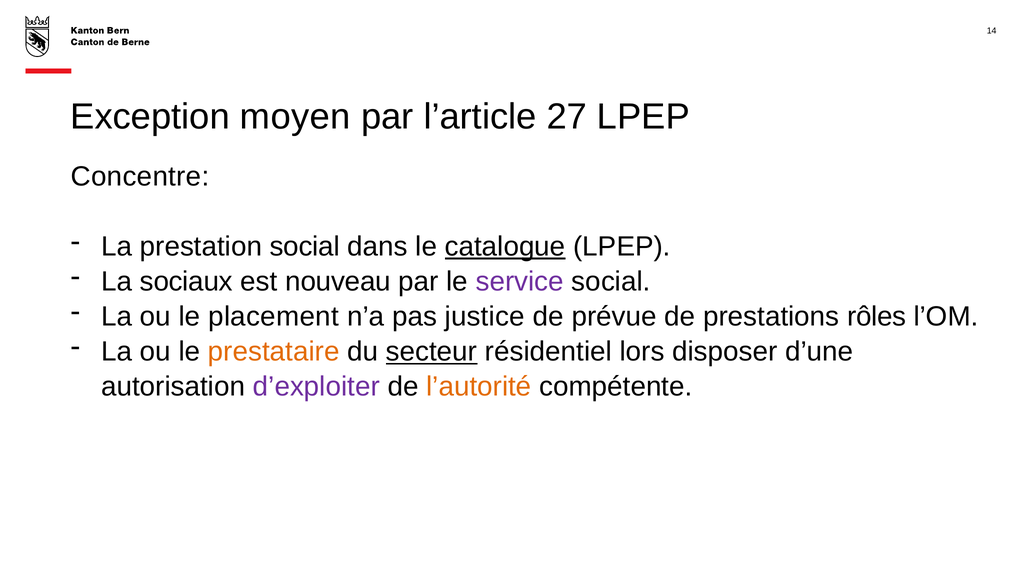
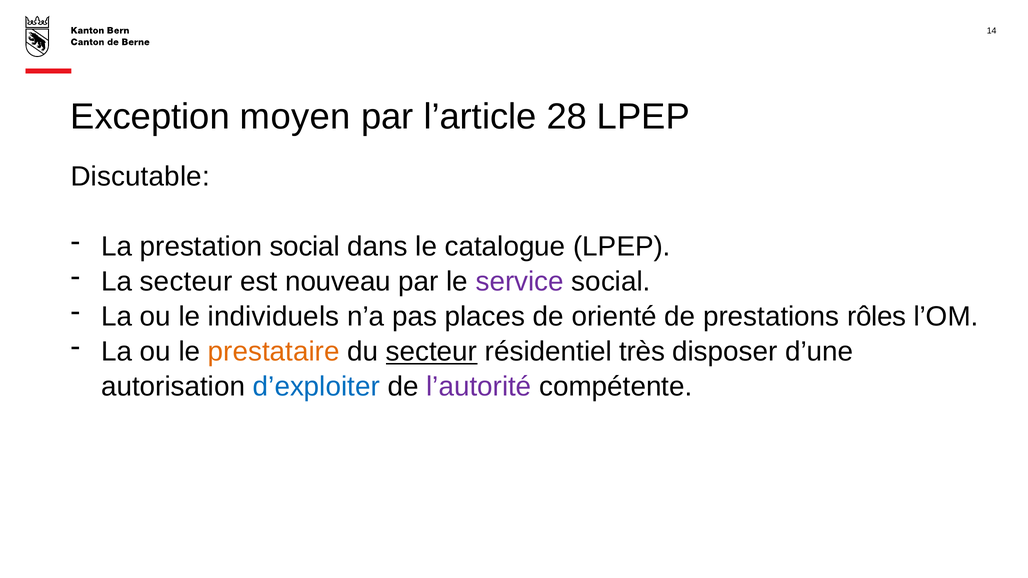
27: 27 -> 28 (567, 117)
Concentre: Concentre -> Discutable (140, 177)
catalogue underline: present -> none (505, 247)
La sociaux: sociaux -> secteur (186, 282)
placement: placement -> individuels (274, 317)
justice: justice -> places (485, 317)
prévue: prévue -> orienté (614, 317)
lors: lors -> très (642, 352)
d’exploiter colour: purple -> blue (316, 387)
l’autorité colour: orange -> purple (479, 387)
